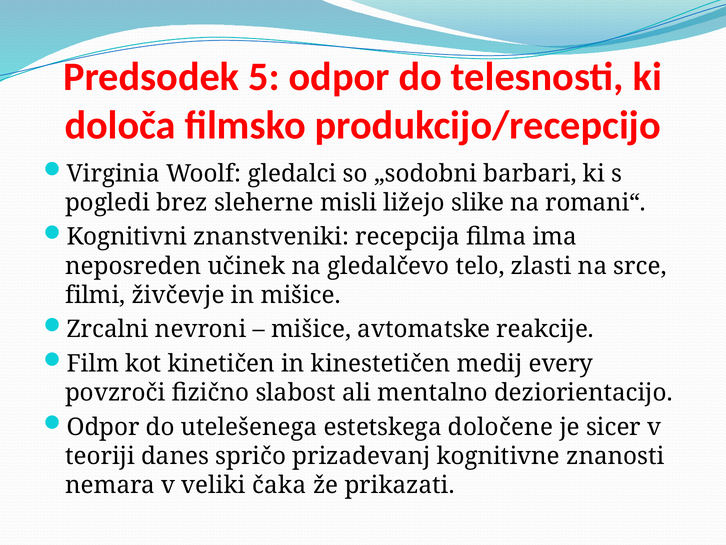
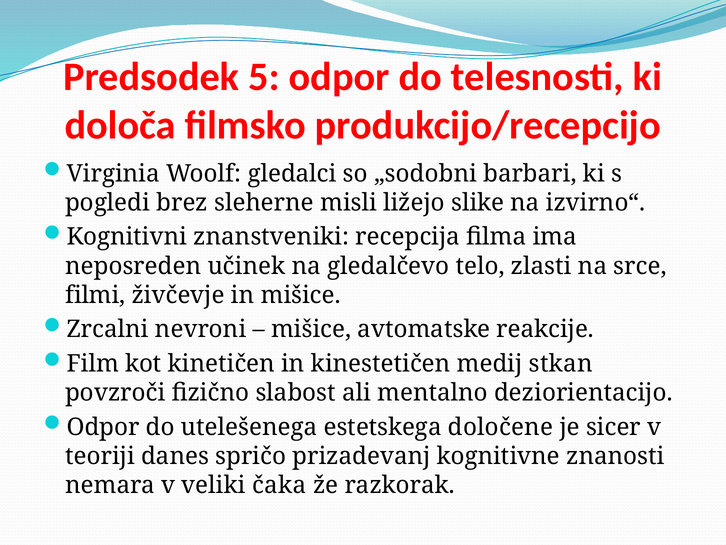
romani“: romani“ -> izvirno“ (596, 202)
every: every -> stkan (561, 363)
prikazati: prikazati -> razkorak (400, 485)
